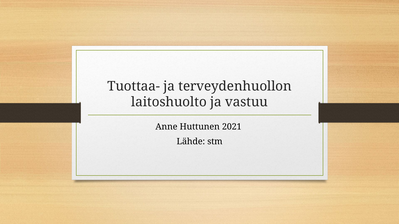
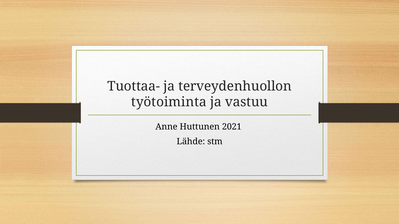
laitoshuolto: laitoshuolto -> työtoiminta (169, 102)
